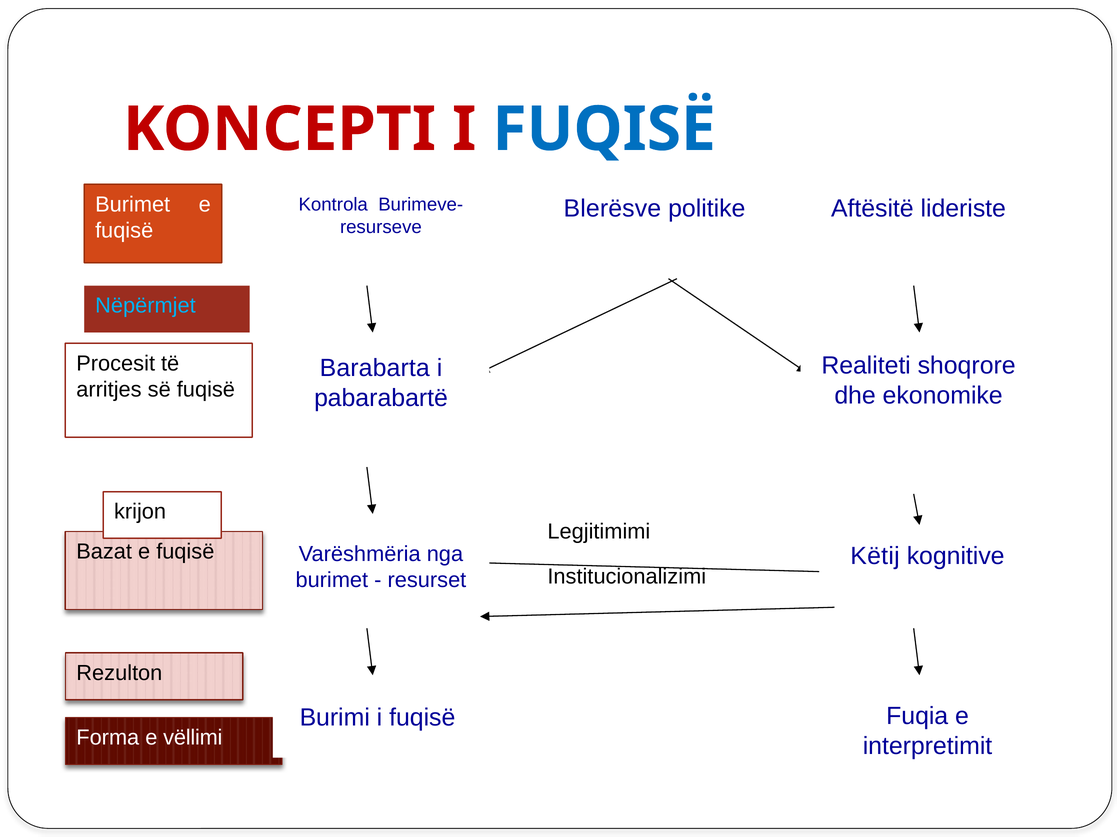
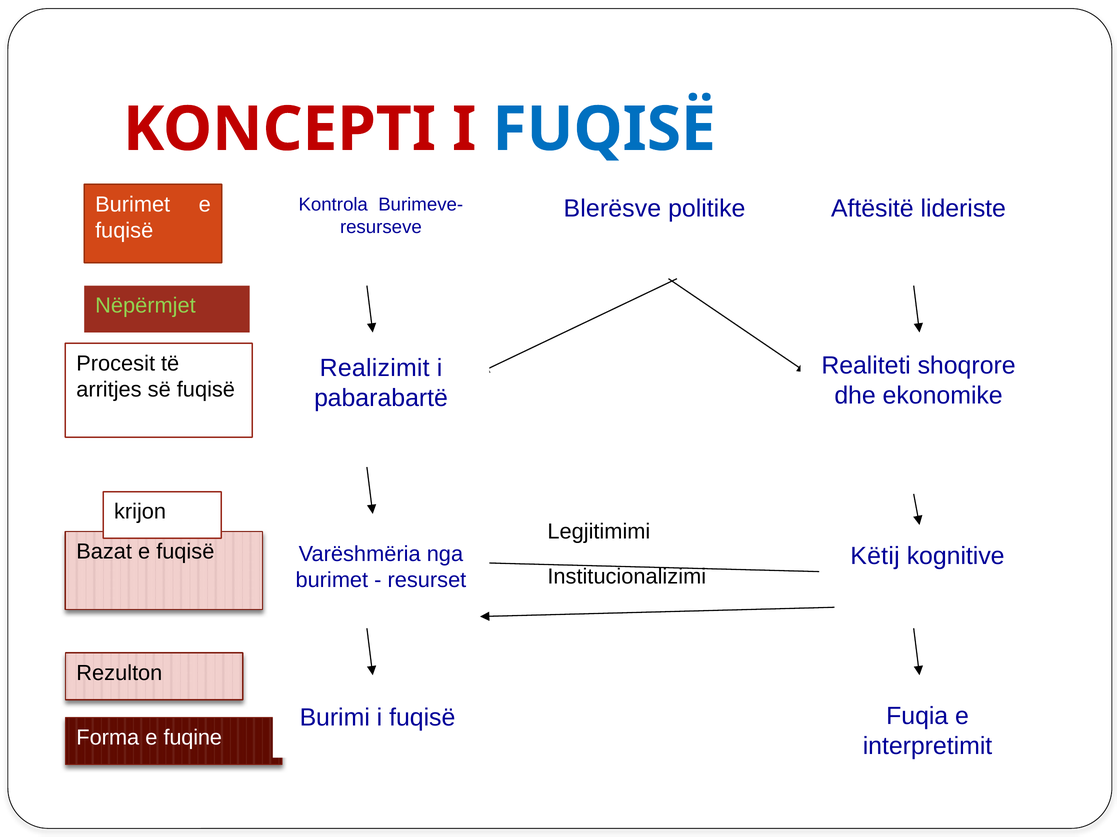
Nëpërmjet colour: light blue -> light green (145, 306)
Barabarta: Barabarta -> Realizimit (375, 368)
vëllimi: vëllimi -> fuqine (193, 738)
